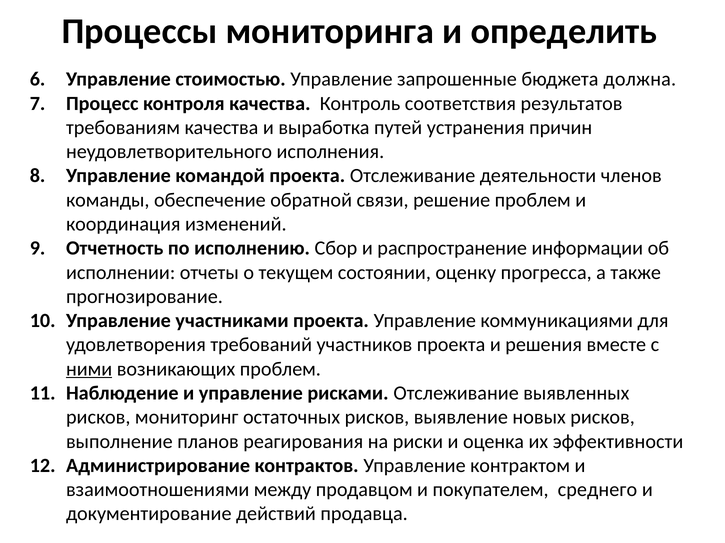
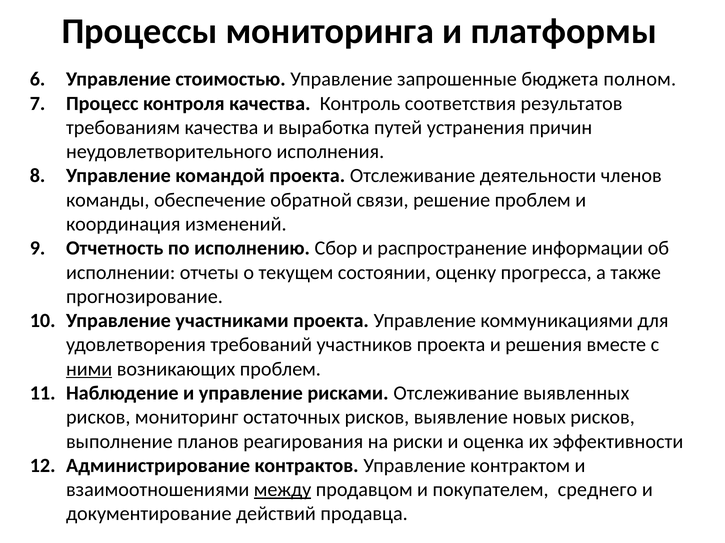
определить: определить -> платформы (564, 31)
должна: должна -> полном (640, 79)
между underline: none -> present (283, 490)
